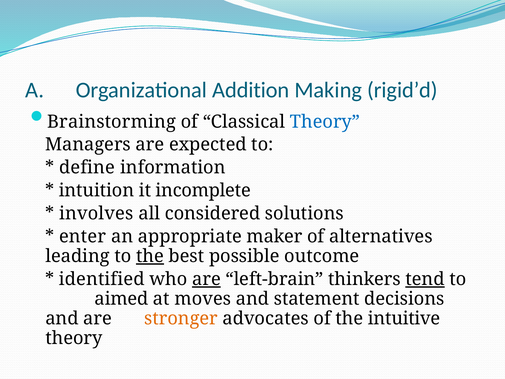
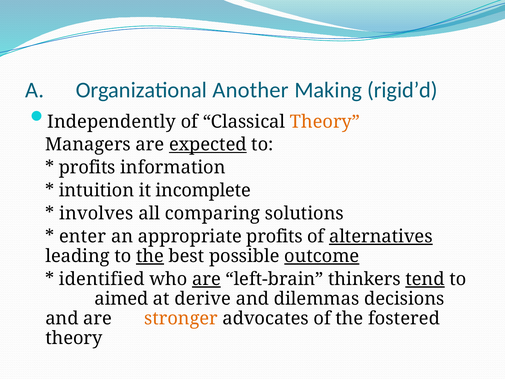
Addition: Addition -> Another (251, 90)
Brainstorming: Brainstorming -> Independently (112, 122)
Theory colour: blue -> orange (325, 122)
expected underline: none -> present (208, 145)
define: define -> profits (87, 167)
considered: considered -> comparing (212, 213)
appropriate maker: maker -> profits (275, 236)
alternatives underline: none -> present (381, 236)
outcome underline: none -> present (322, 256)
moves: moves -> derive (203, 299)
statement: statement -> dilemmas (317, 299)
intuitive: intuitive -> fostered (404, 318)
